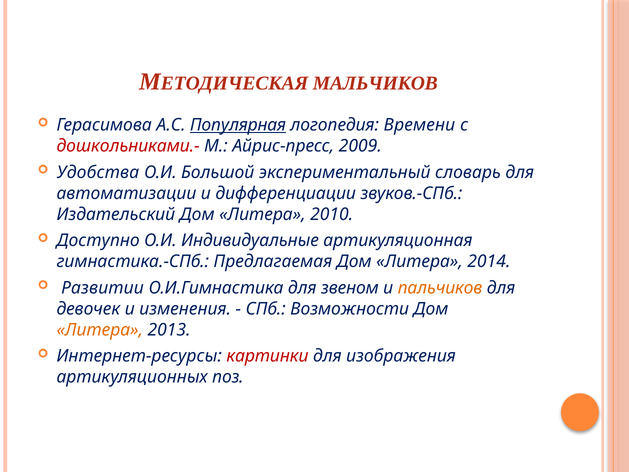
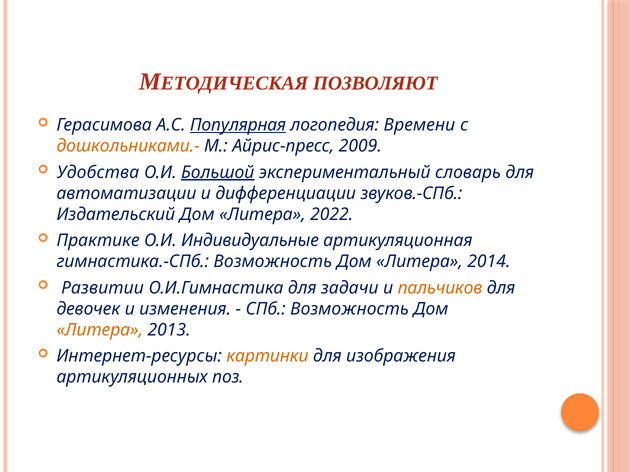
МАЛЬЧИКОВ: МАЛЬЧИКОВ -> ПОЗВОЛЯЮТ (375, 83)
дошкольниками.- colour: red -> orange (128, 146)
Большой underline: none -> present (218, 172)
2010: 2010 -> 2022 (332, 214)
Доступно: Доступно -> Практике (98, 240)
гимнастика.-СПб Предлагаемая: Предлагаемая -> Возможность (273, 261)
звеном: звеном -> задачи (350, 288)
СПб Возможности: Возможности -> Возможность (350, 309)
картинки colour: red -> orange (267, 356)
